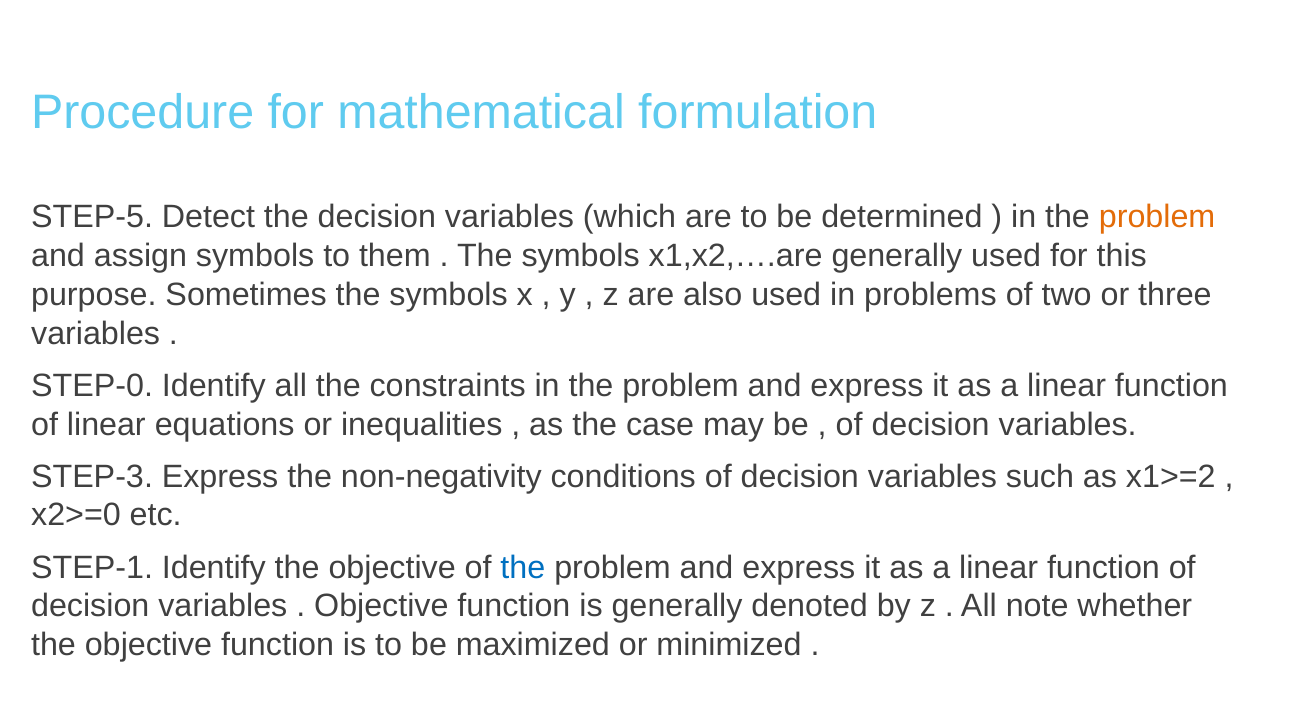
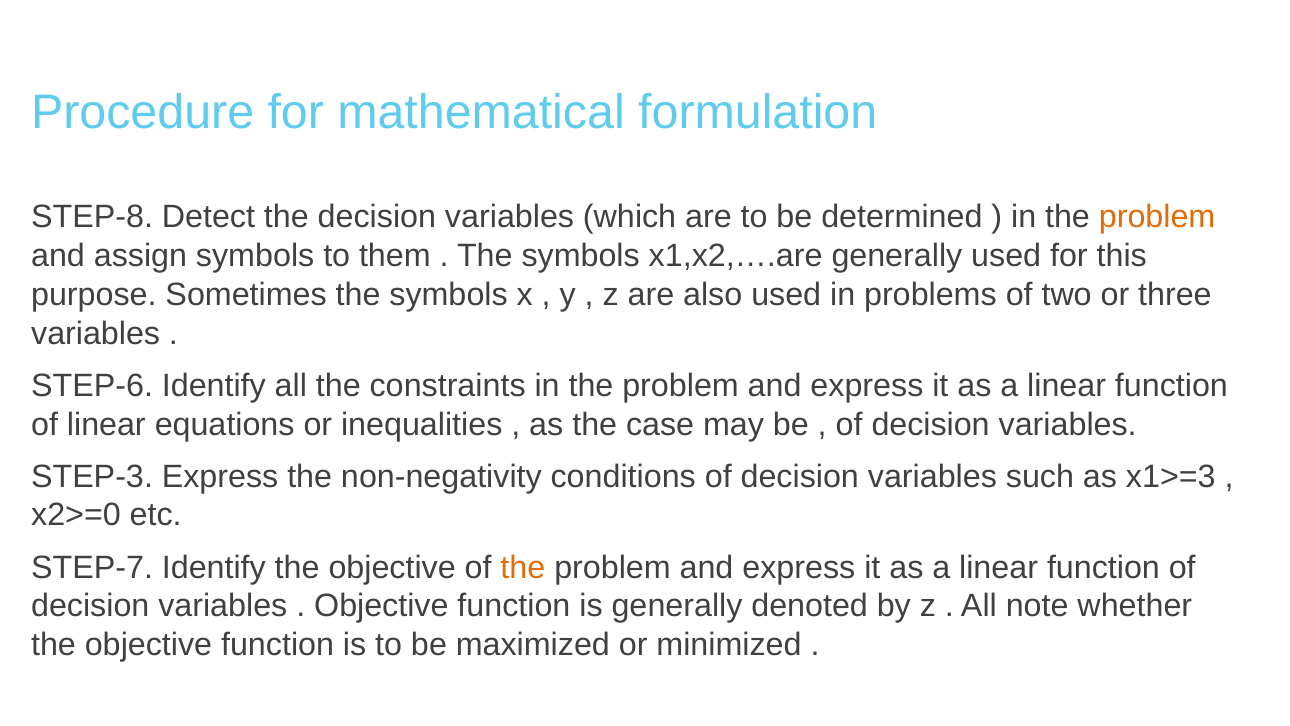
STEP-5: STEP-5 -> STEP-8 (92, 217)
STEP-0: STEP-0 -> STEP-6 (92, 385)
x1>=2: x1>=2 -> x1>=3 (1171, 476)
STEP-1: STEP-1 -> STEP-7 (92, 567)
the colour: blue -> orange (523, 567)
